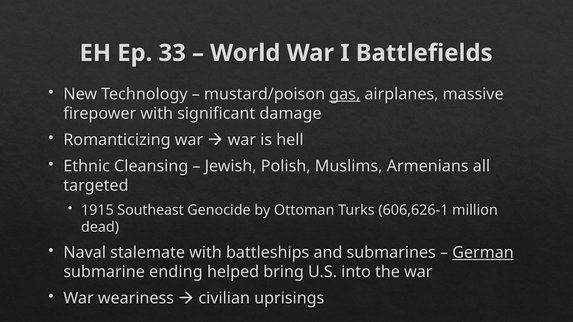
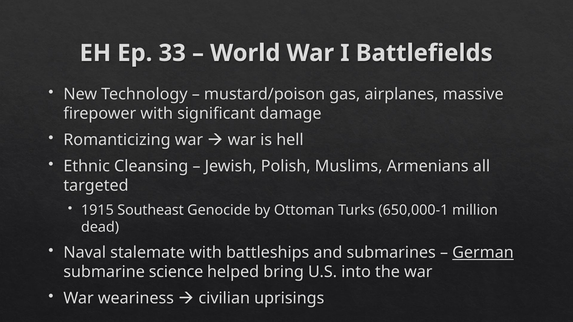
gas underline: present -> none (345, 94)
606,626-1: 606,626-1 -> 650,000-1 (413, 210)
ending: ending -> science (176, 272)
